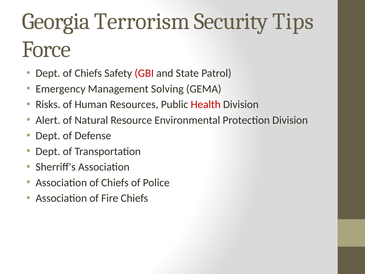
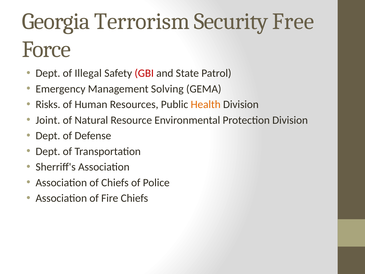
Tips: Tips -> Free (293, 21)
Dept of Chiefs: Chiefs -> Illegal (88, 73)
Health colour: red -> orange (206, 104)
Alert: Alert -> Joint (48, 120)
